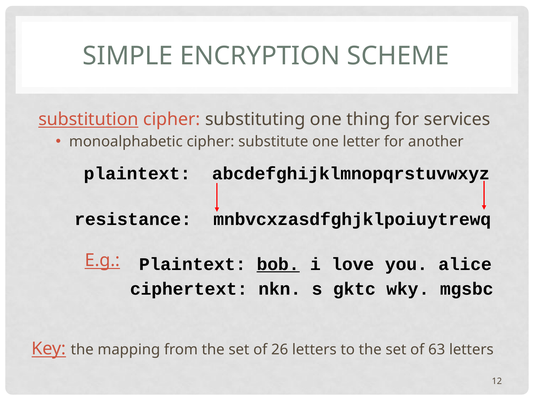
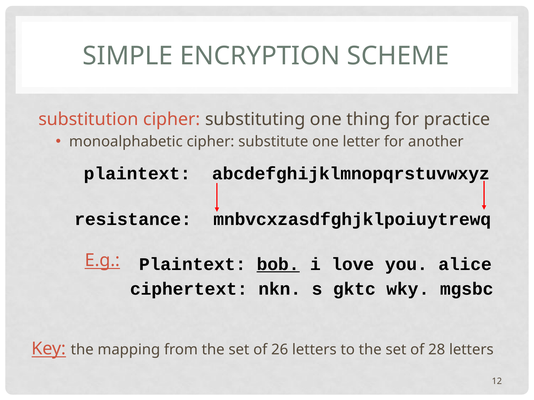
substitution underline: present -> none (88, 120)
services: services -> practice (457, 120)
63: 63 -> 28 (437, 350)
